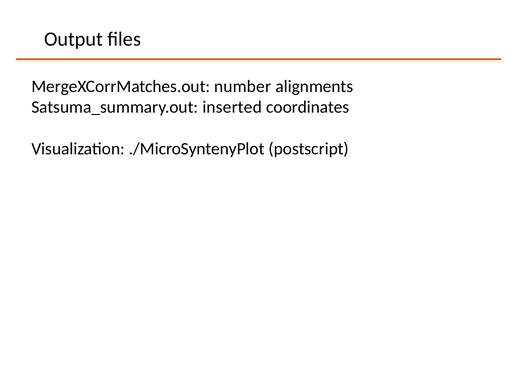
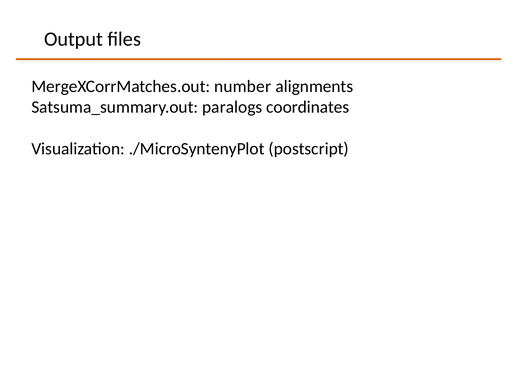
inserted: inserted -> paralogs (232, 107)
